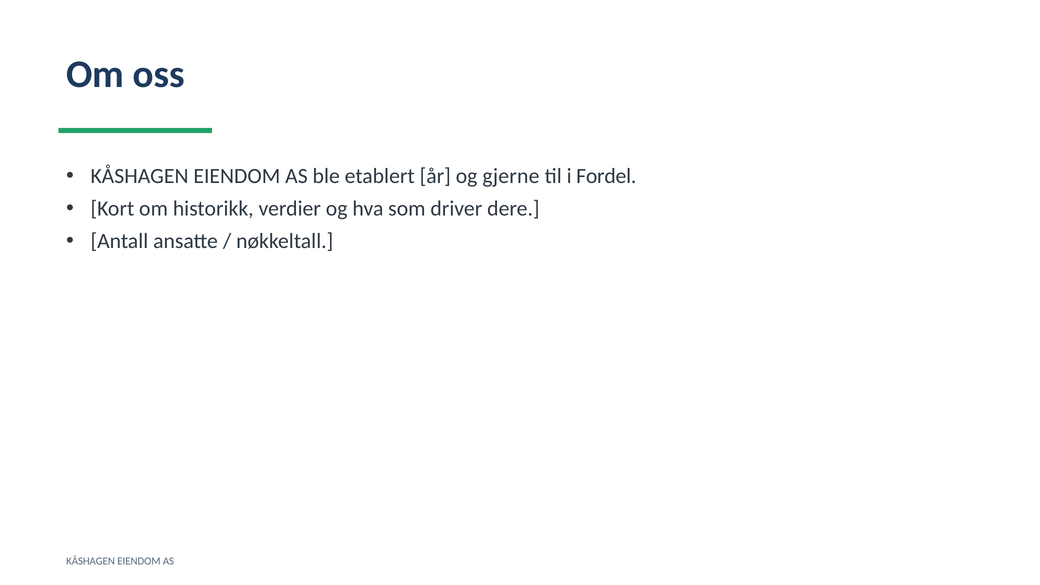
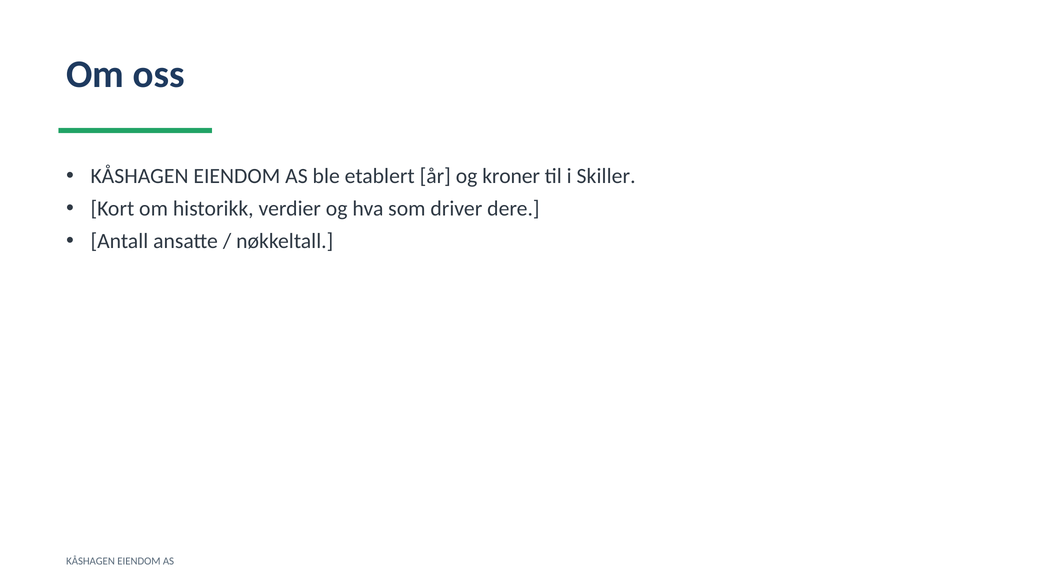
gjerne: gjerne -> kroner (511, 176)
Fordel: Fordel -> Skiller (606, 176)
